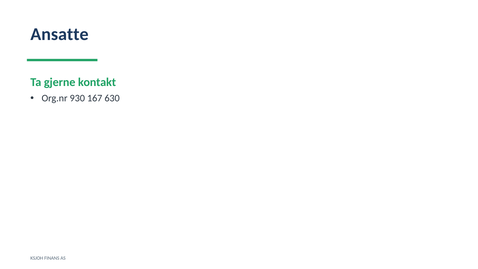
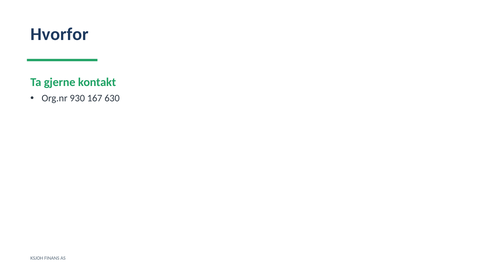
Ansatte: Ansatte -> Hvorfor (59, 34)
